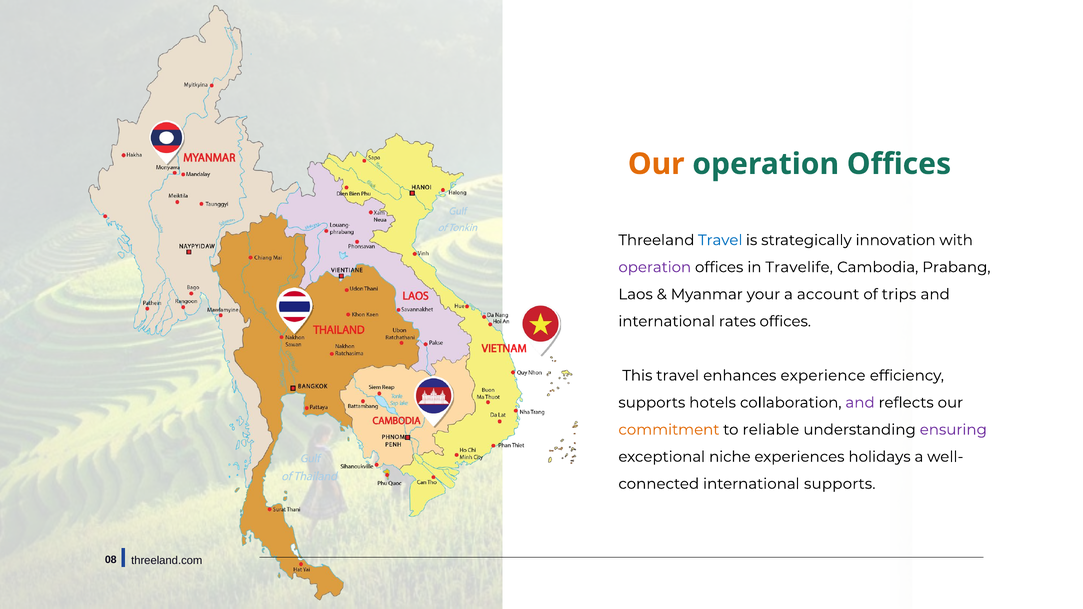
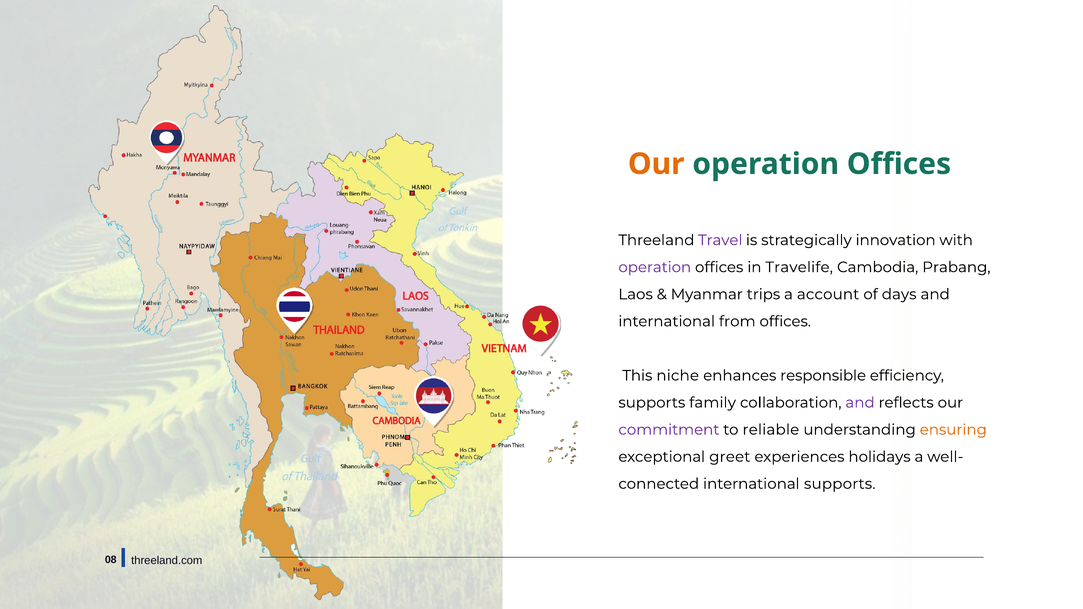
Travel colour: blue -> purple (720, 240)
your: your -> trips (763, 294)
trips: trips -> days (899, 294)
rates: rates -> from (737, 321)
This travel: travel -> niche (678, 376)
experience: experience -> responsible (823, 376)
hotels: hotels -> family (713, 403)
commitment colour: orange -> purple (669, 430)
ensuring colour: purple -> orange (953, 430)
niche: niche -> greet (730, 457)
